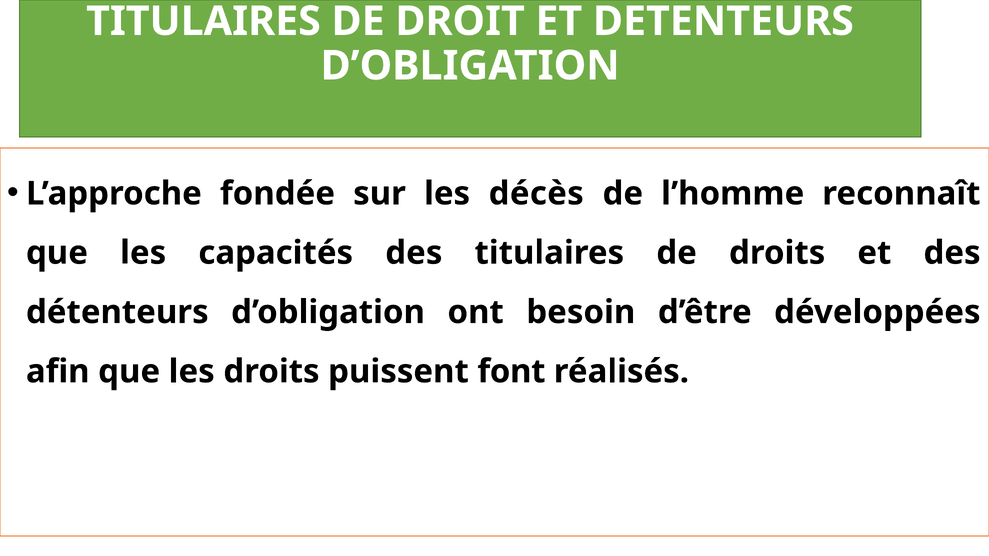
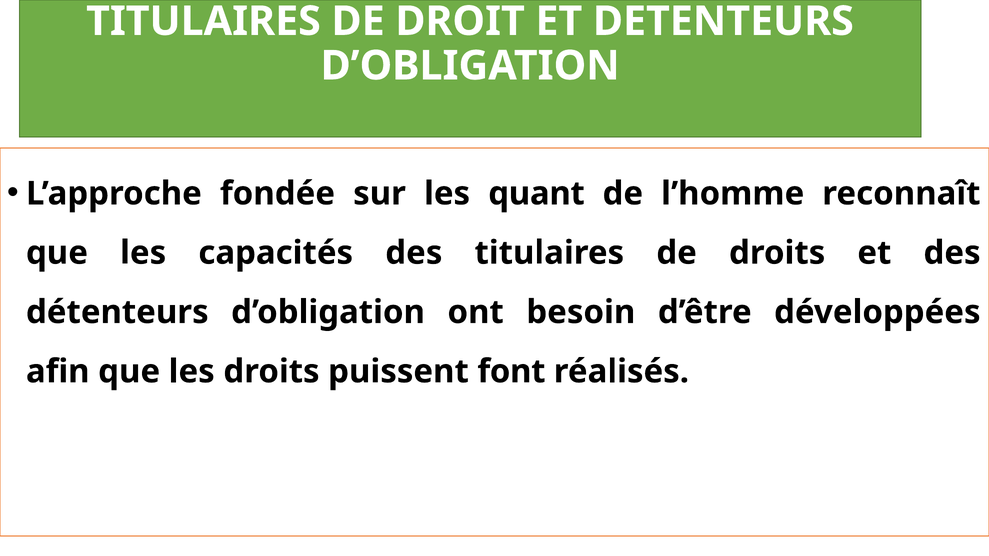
décès: décès -> quant (537, 194)
